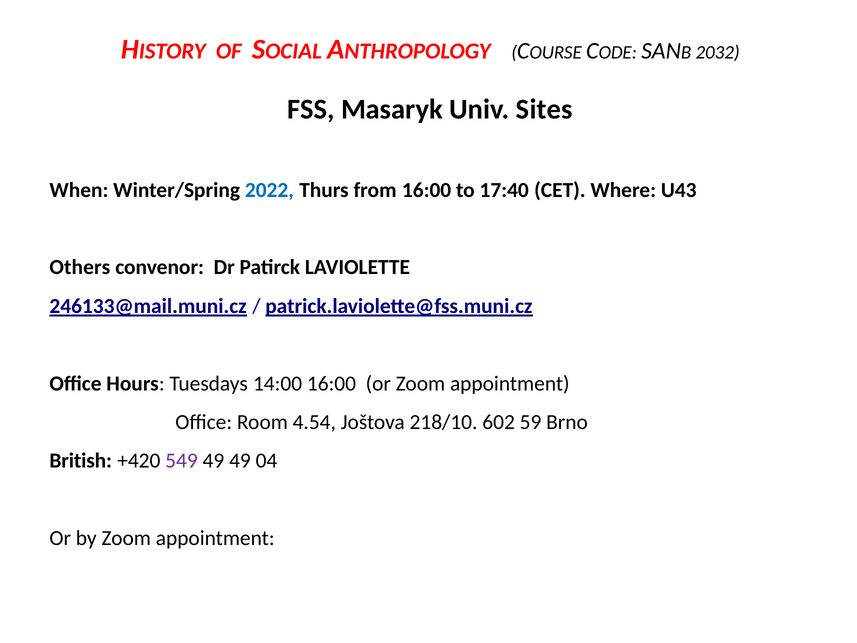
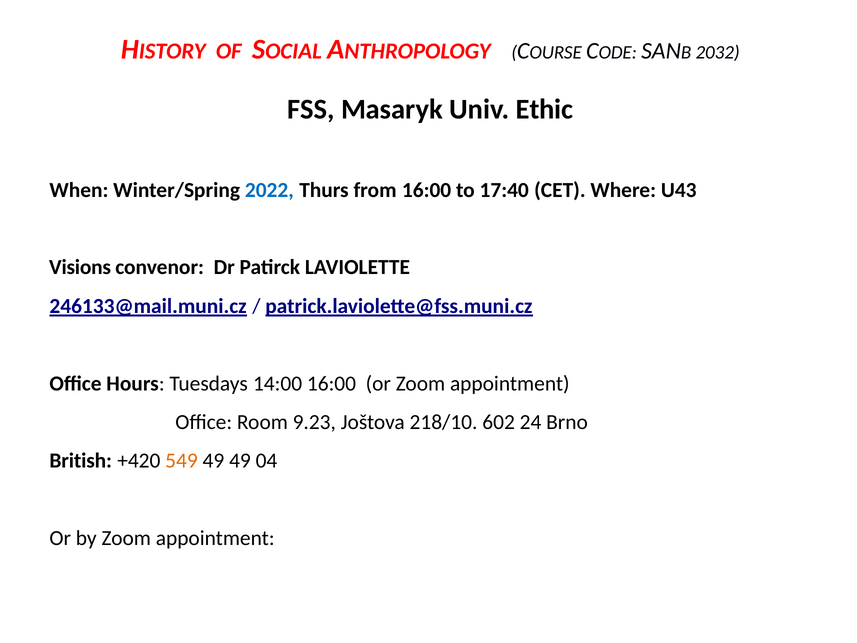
Sites: Sites -> Ethic (544, 109)
Others: Others -> Visions (80, 267)
4.54: 4.54 -> 9.23 (314, 422)
59: 59 -> 24 (531, 422)
549 colour: purple -> orange (182, 461)
